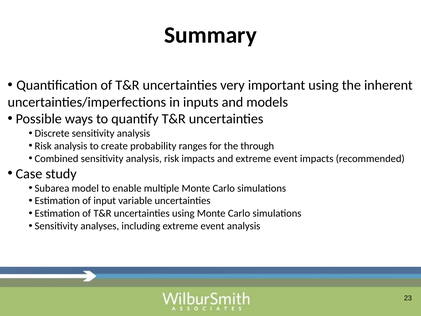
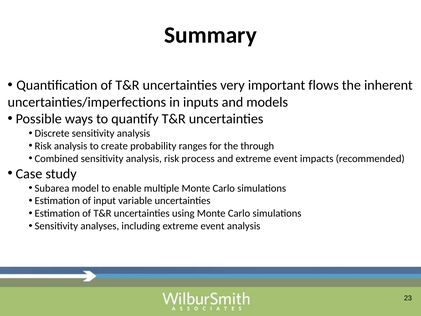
important using: using -> flows (324, 85)
risk impacts: impacts -> process (198, 159)
